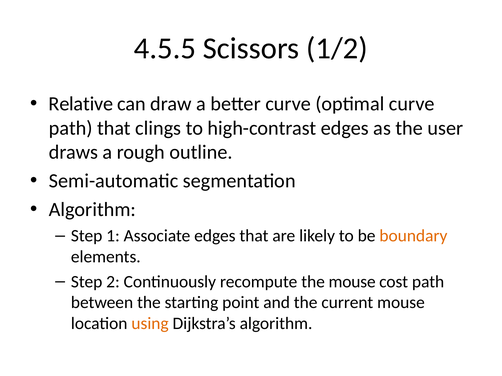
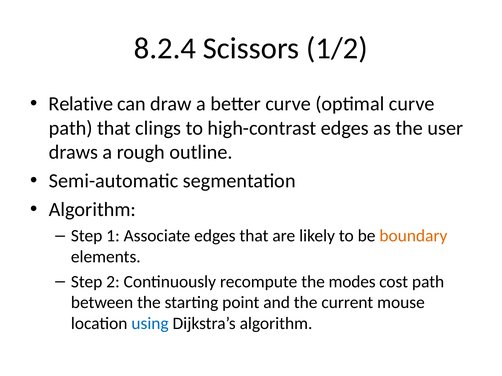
4.5.5: 4.5.5 -> 8.2.4 (165, 49)
the mouse: mouse -> modes (352, 282)
using colour: orange -> blue (150, 324)
